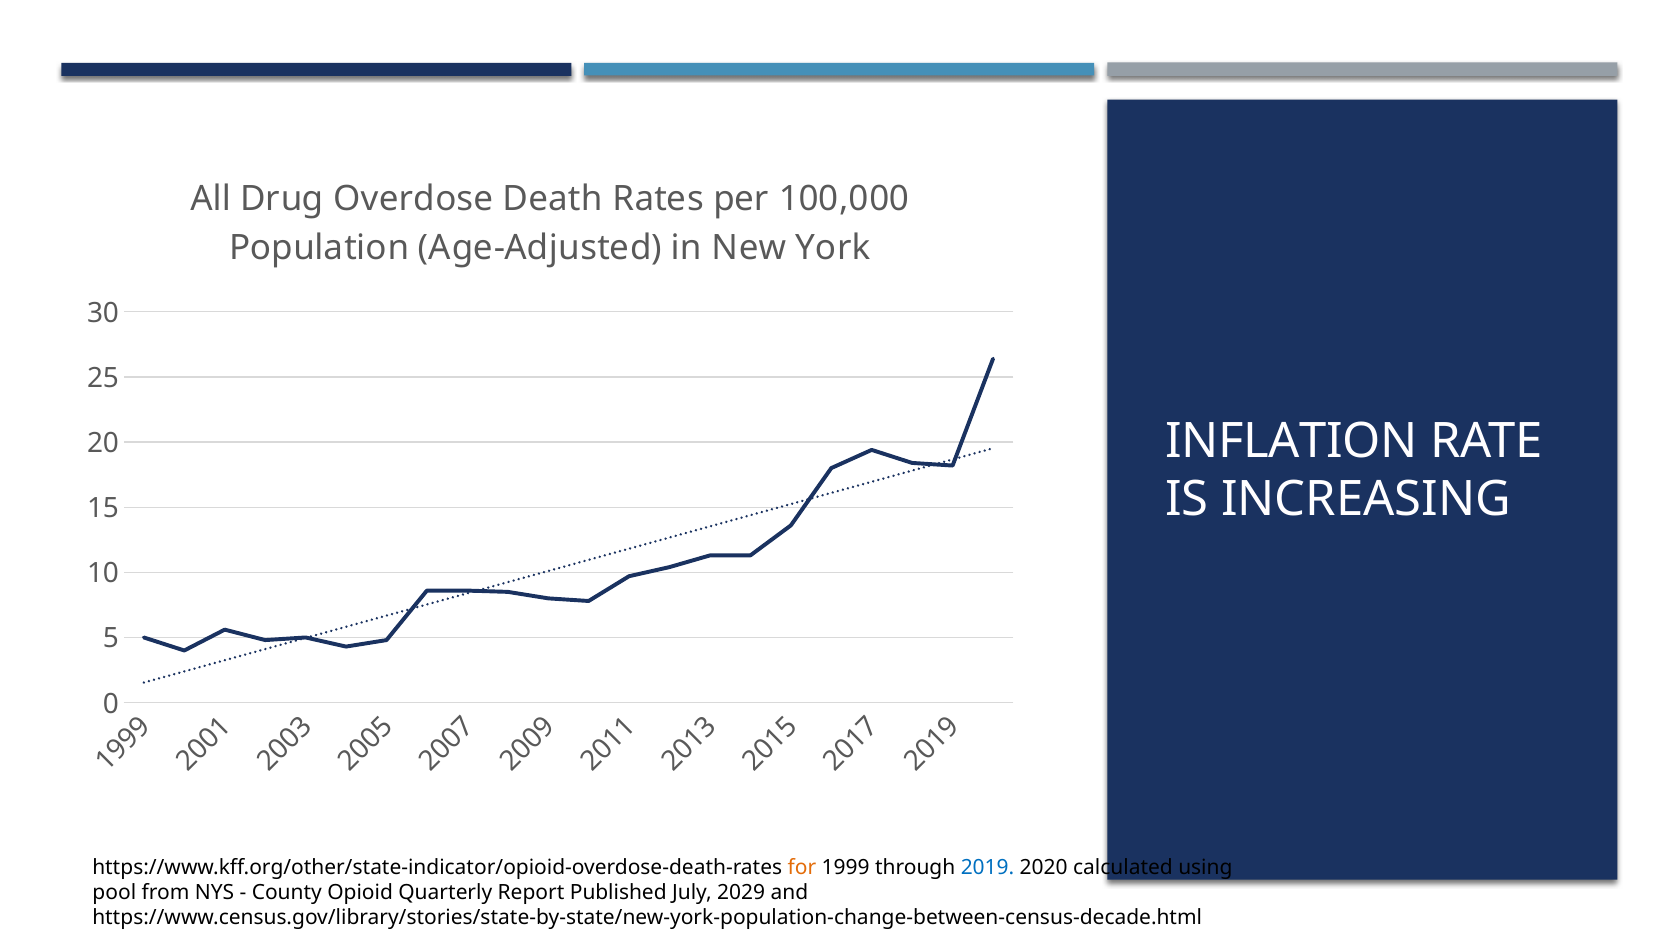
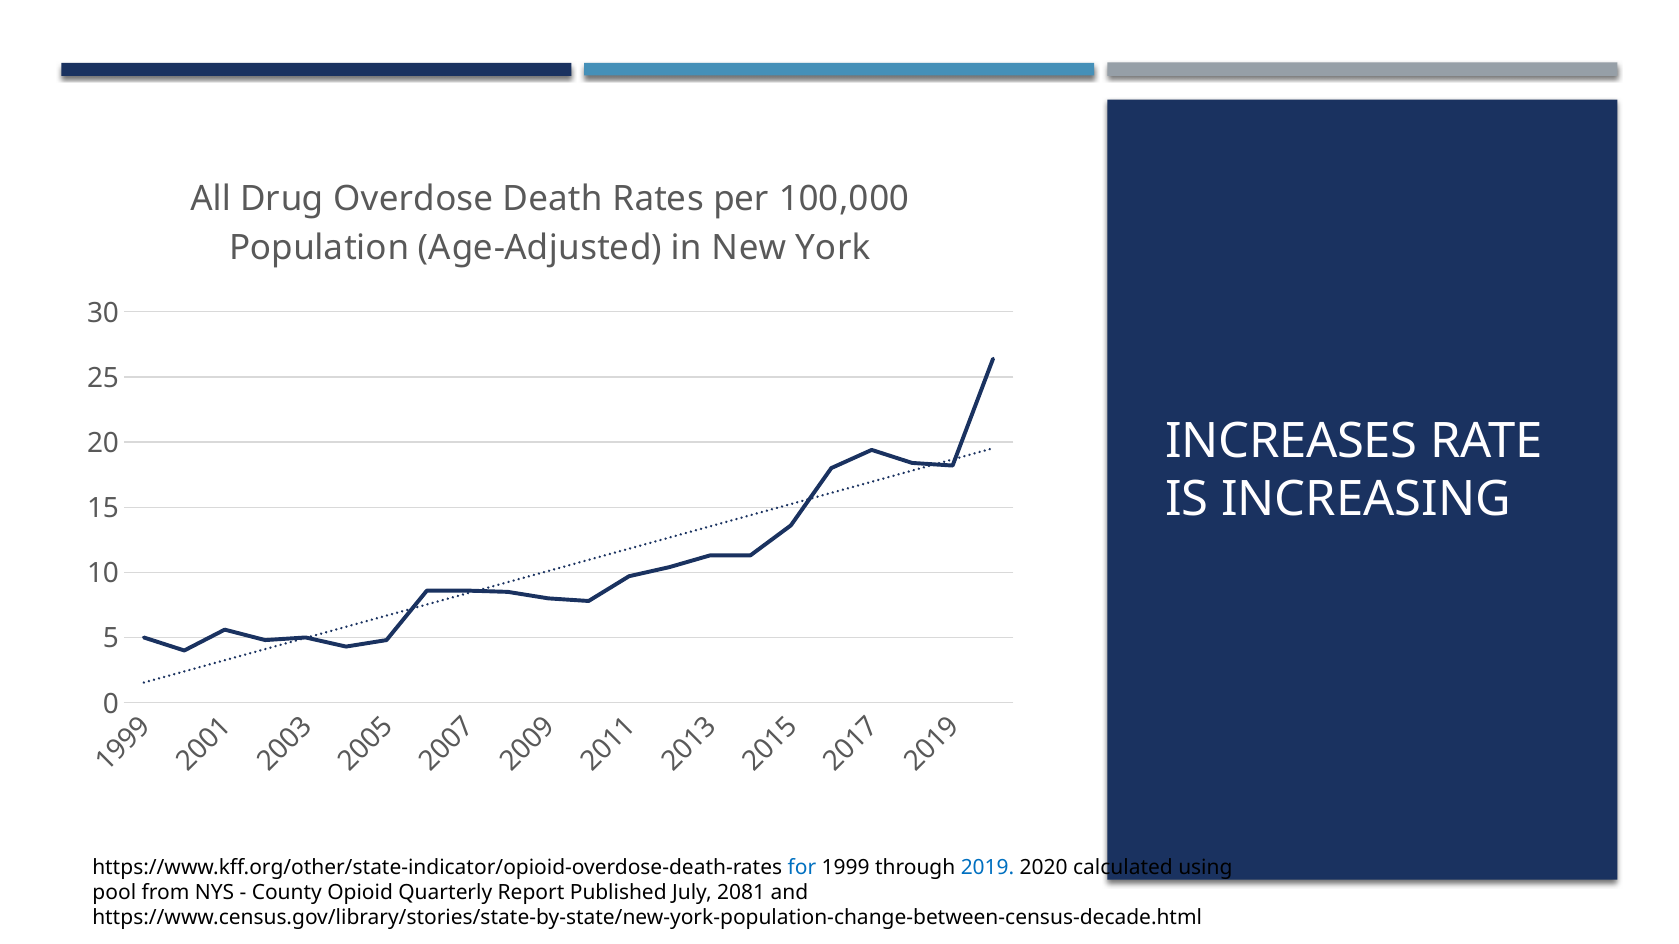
INFLATION: INFLATION -> INCREASES (1292, 441)
for colour: orange -> blue (802, 868)
2029: 2029 -> 2081 (741, 893)
